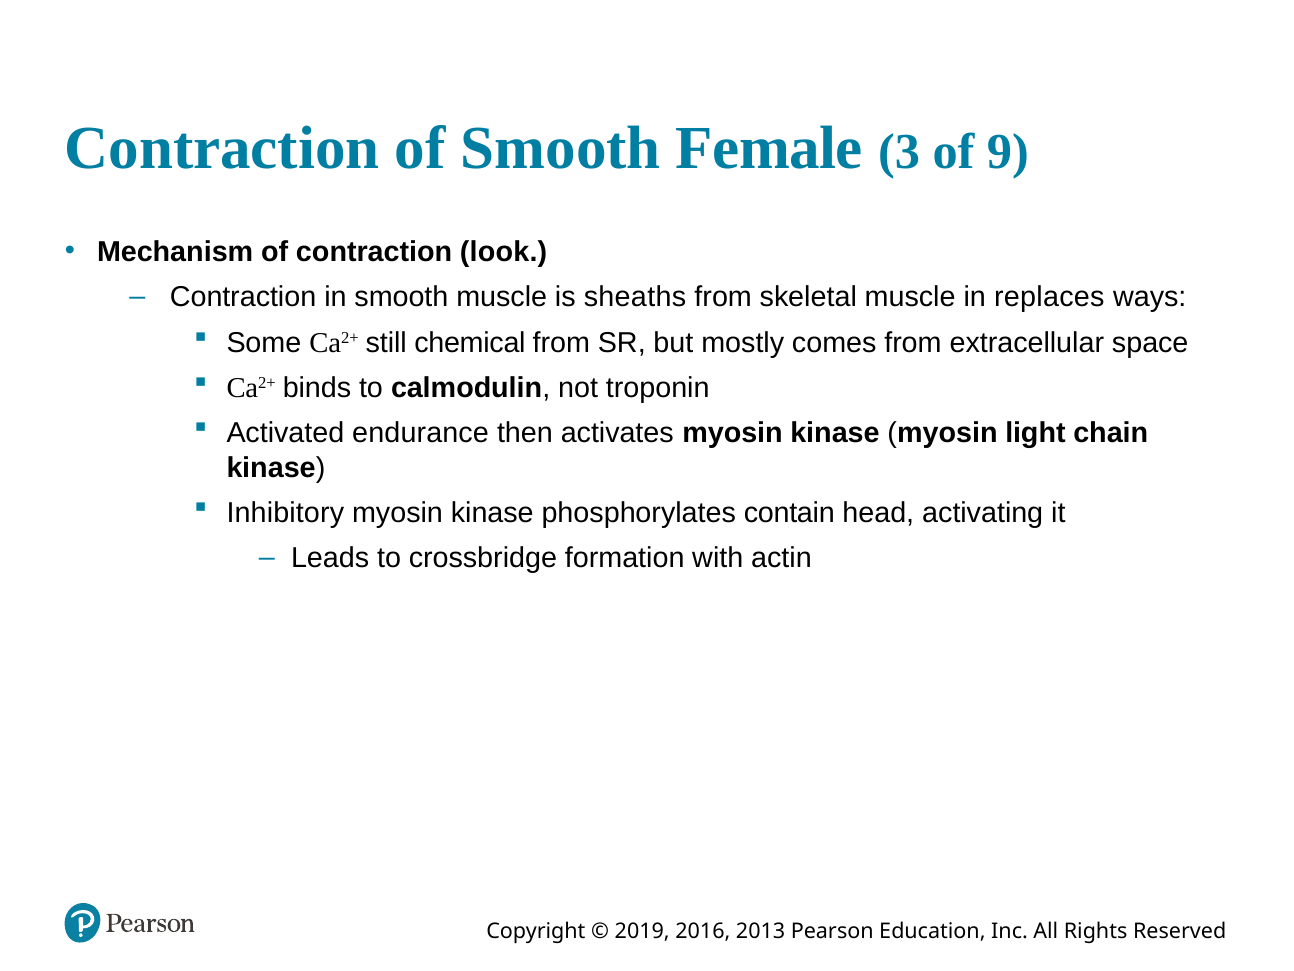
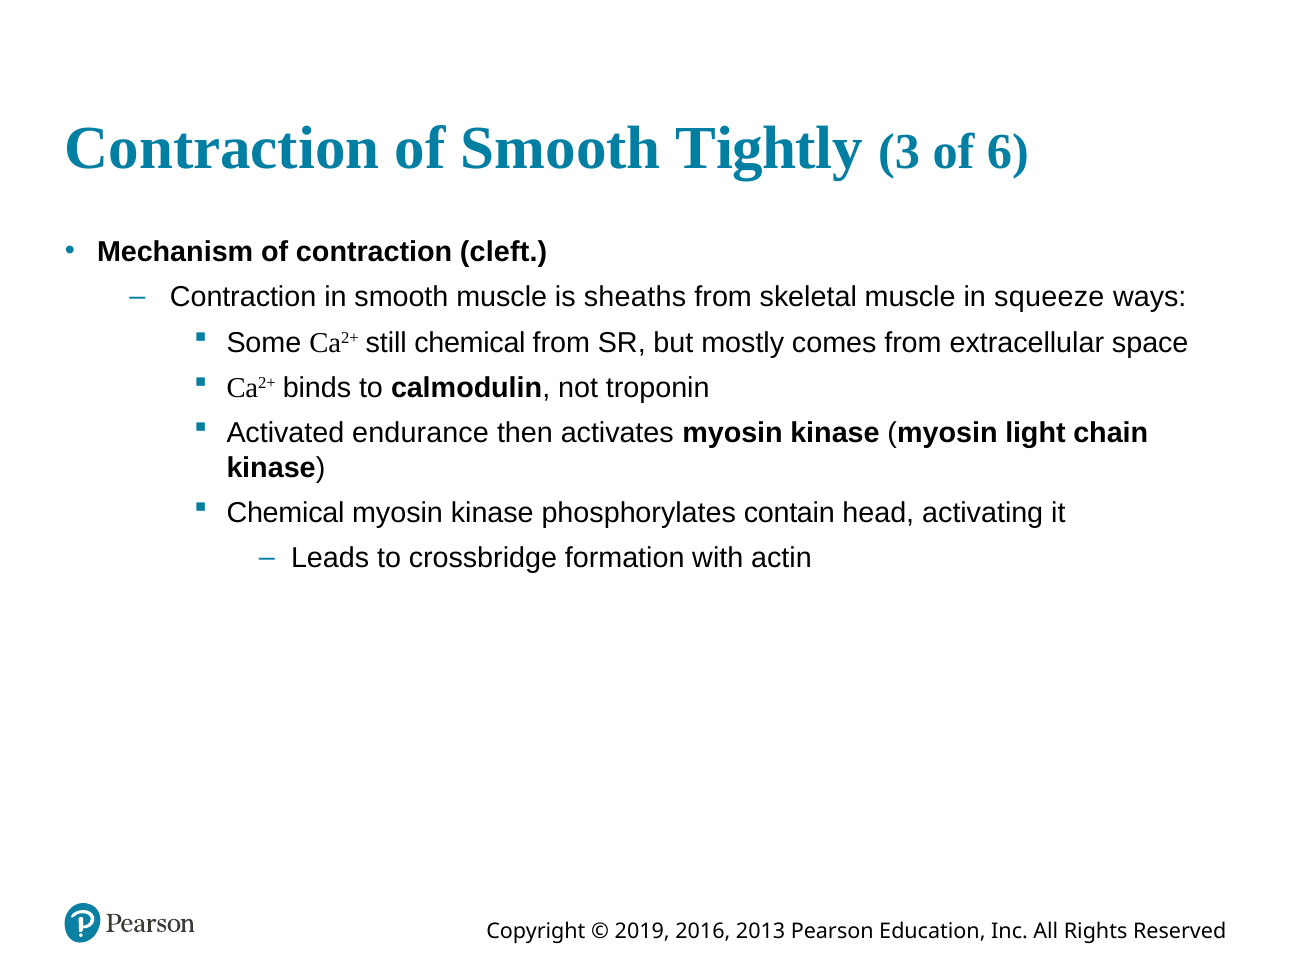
Female: Female -> Tightly (769, 148)
9: 9 -> 6 (1008, 152)
look: look -> cleft (504, 252)
replaces: replaces -> squeeze (1049, 297)
Inhibitory: Inhibitory -> Chemical (286, 513)
